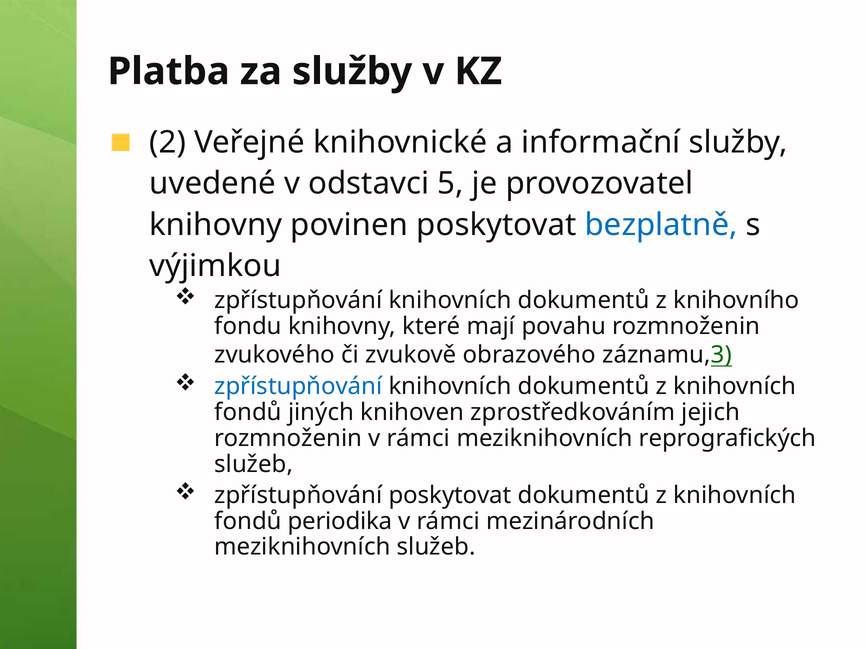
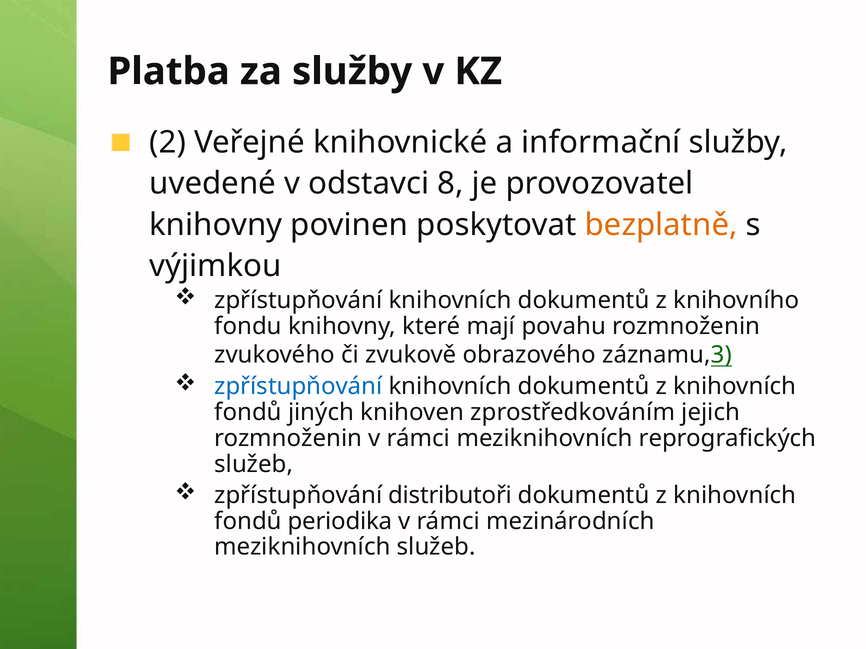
5: 5 -> 8 (450, 184)
bezplatně colour: blue -> orange (661, 225)
zpřístupňování poskytovat: poskytovat -> distributoři (450, 495)
